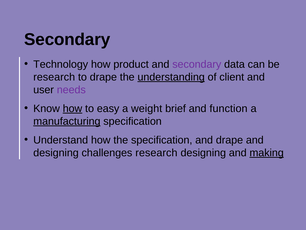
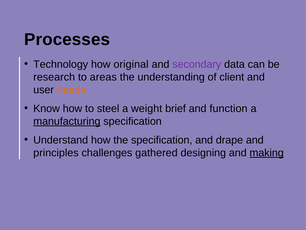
Secondary: Secondary -> Processes (67, 39)
product: product -> original (131, 64)
to drape: drape -> areas (103, 77)
understanding underline: present -> none (171, 77)
needs colour: purple -> orange (71, 90)
how underline: present -> none (72, 108)
easy: easy -> steel (108, 108)
designing: designing -> principles (56, 152)
challenges research: research -> gathered (156, 152)
